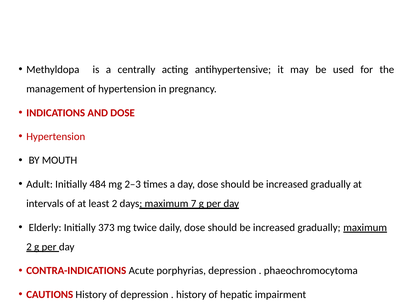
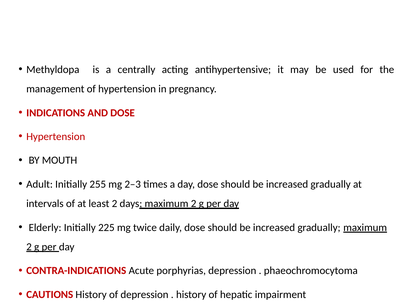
484: 484 -> 255 (98, 184)
days maximum 7: 7 -> 2 (194, 203)
373: 373 -> 225 (106, 227)
